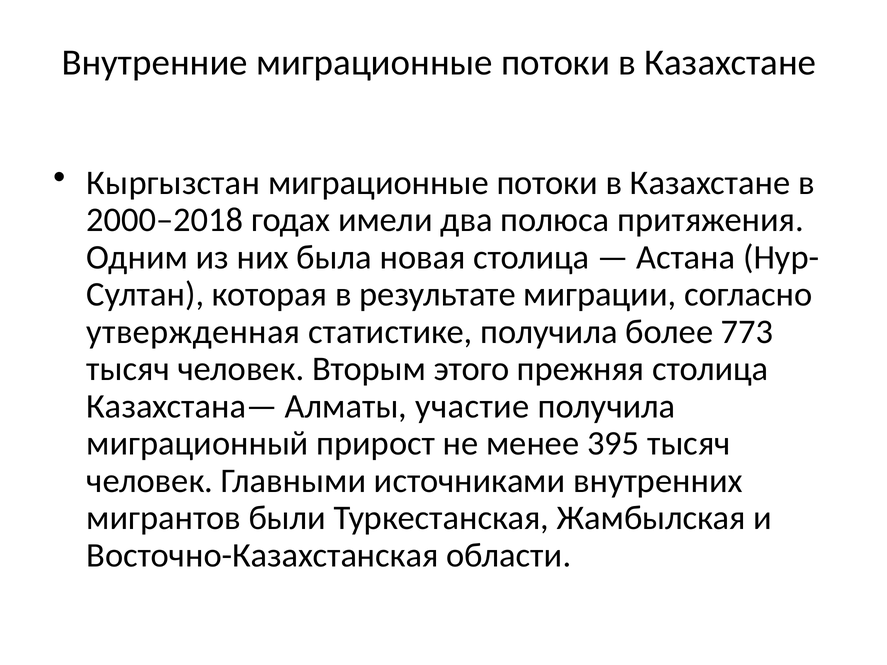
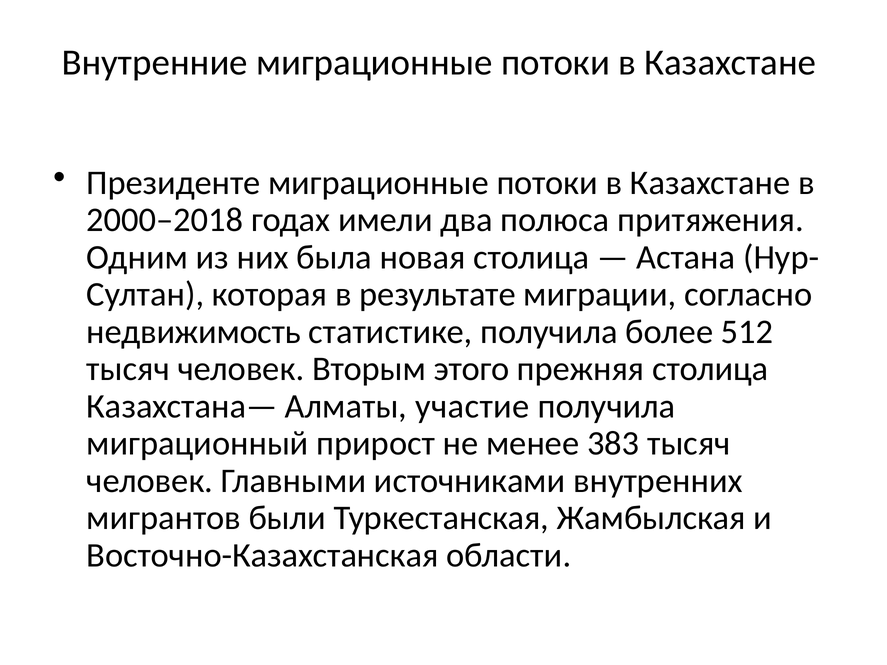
Кыргызстан: Кыргызстан -> Президенте (173, 183)
утвержденная: утвержденная -> недвижимость (194, 332)
773: 773 -> 512 (747, 332)
395: 395 -> 383 (613, 444)
